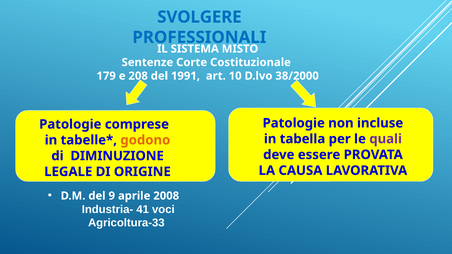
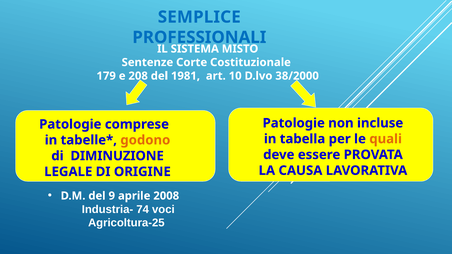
SVOLGERE: SVOLGERE -> SEMPLICE (199, 17)
1991: 1991 -> 1981 (185, 76)
quali colour: purple -> orange (386, 139)
41: 41 -> 74 (143, 210)
Agricoltura-33: Agricoltura-33 -> Agricoltura-25 (126, 223)
